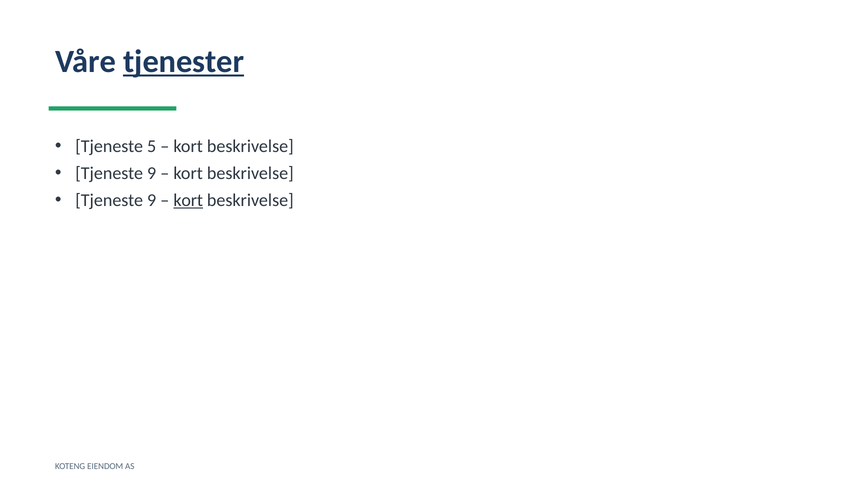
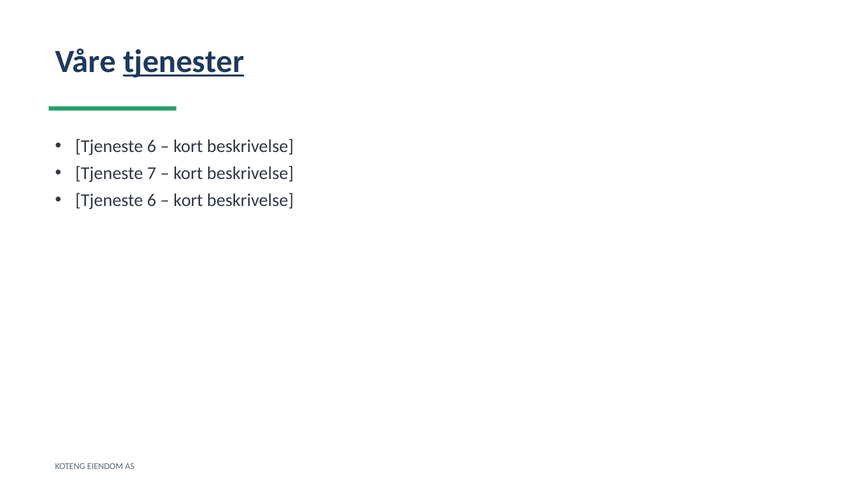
5: 5 -> 6 (152, 147)
9: 9 -> 7 (152, 174)
9: 9 -> 6 (152, 201)
kort underline: present -> none (188, 201)
